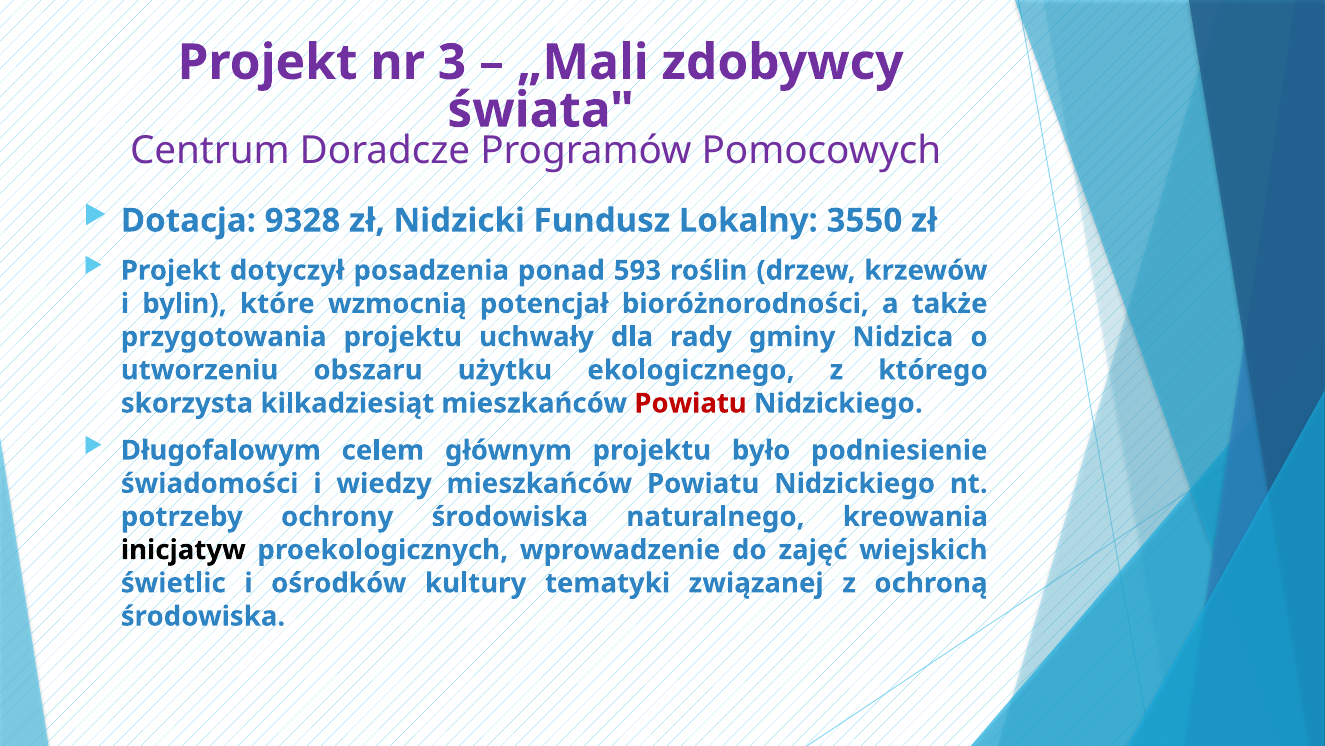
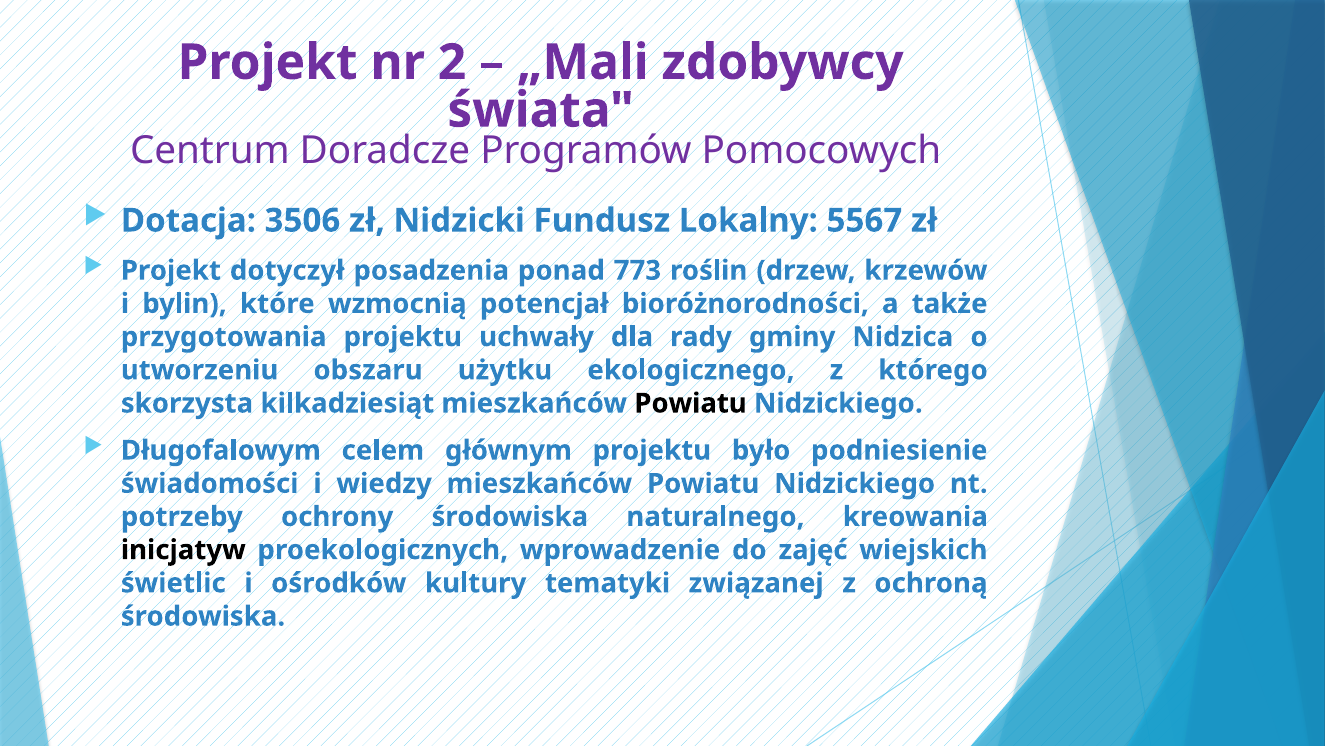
3: 3 -> 2 (452, 62)
9328: 9328 -> 3506 (302, 220)
3550: 3550 -> 5567 (864, 220)
593: 593 -> 773 (637, 270)
Powiatu colour: red -> black (691, 403)
